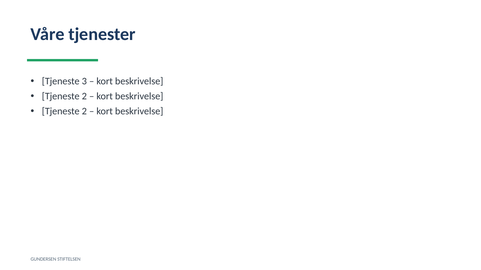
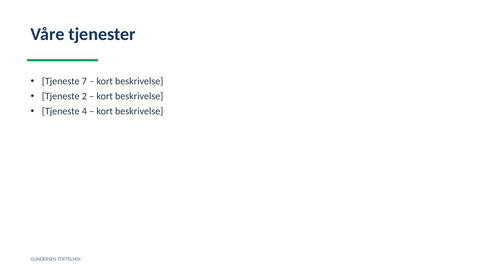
3: 3 -> 7 (84, 81)
2: 2 -> 4 (84, 112)
